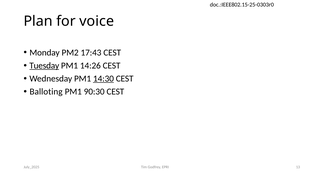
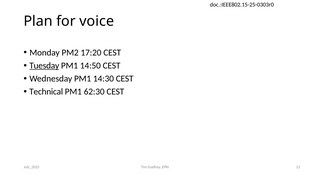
17:43: 17:43 -> 17:20 (91, 52)
14:26: 14:26 -> 14:50 (90, 65)
14:30 underline: present -> none (103, 78)
Balloting: Balloting -> Technical (46, 91)
90:30: 90:30 -> 62:30 (94, 91)
